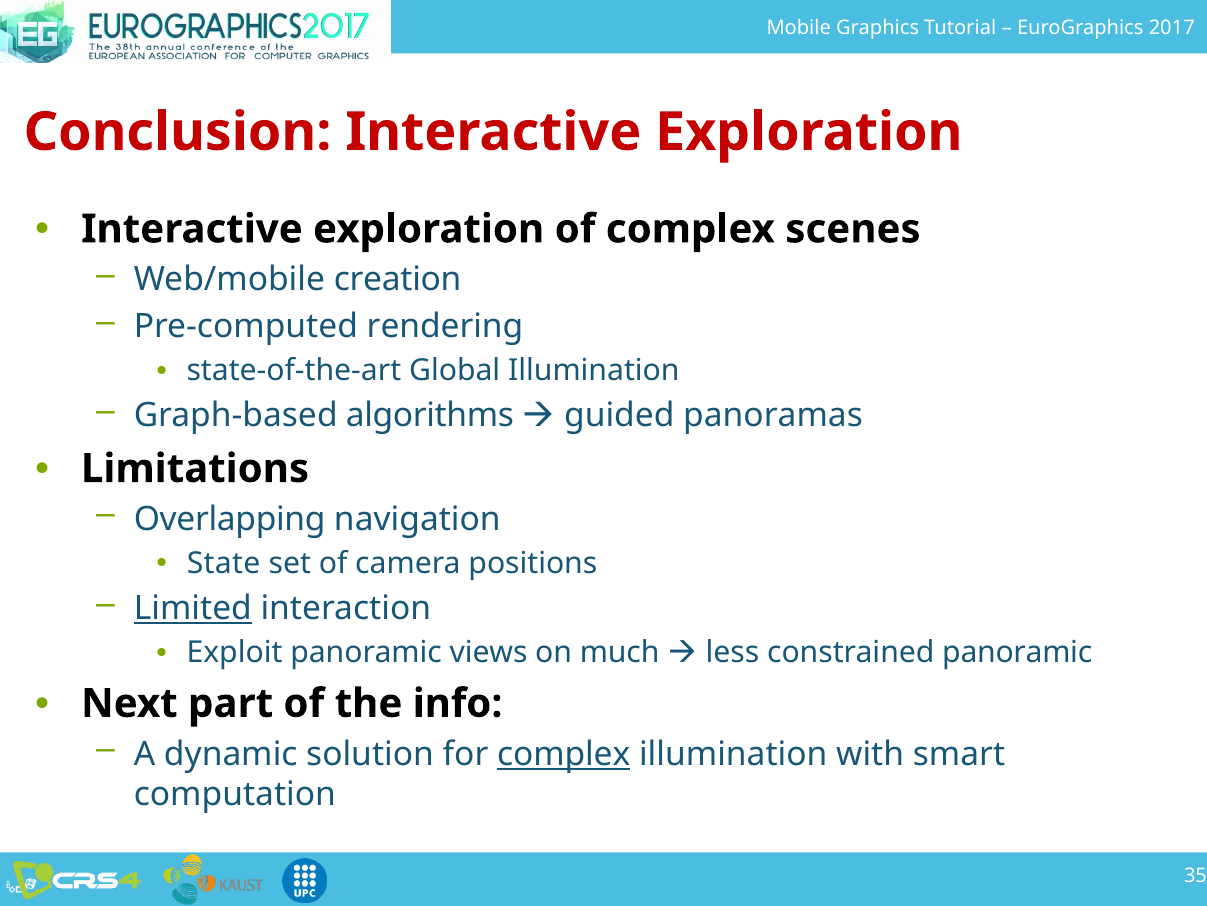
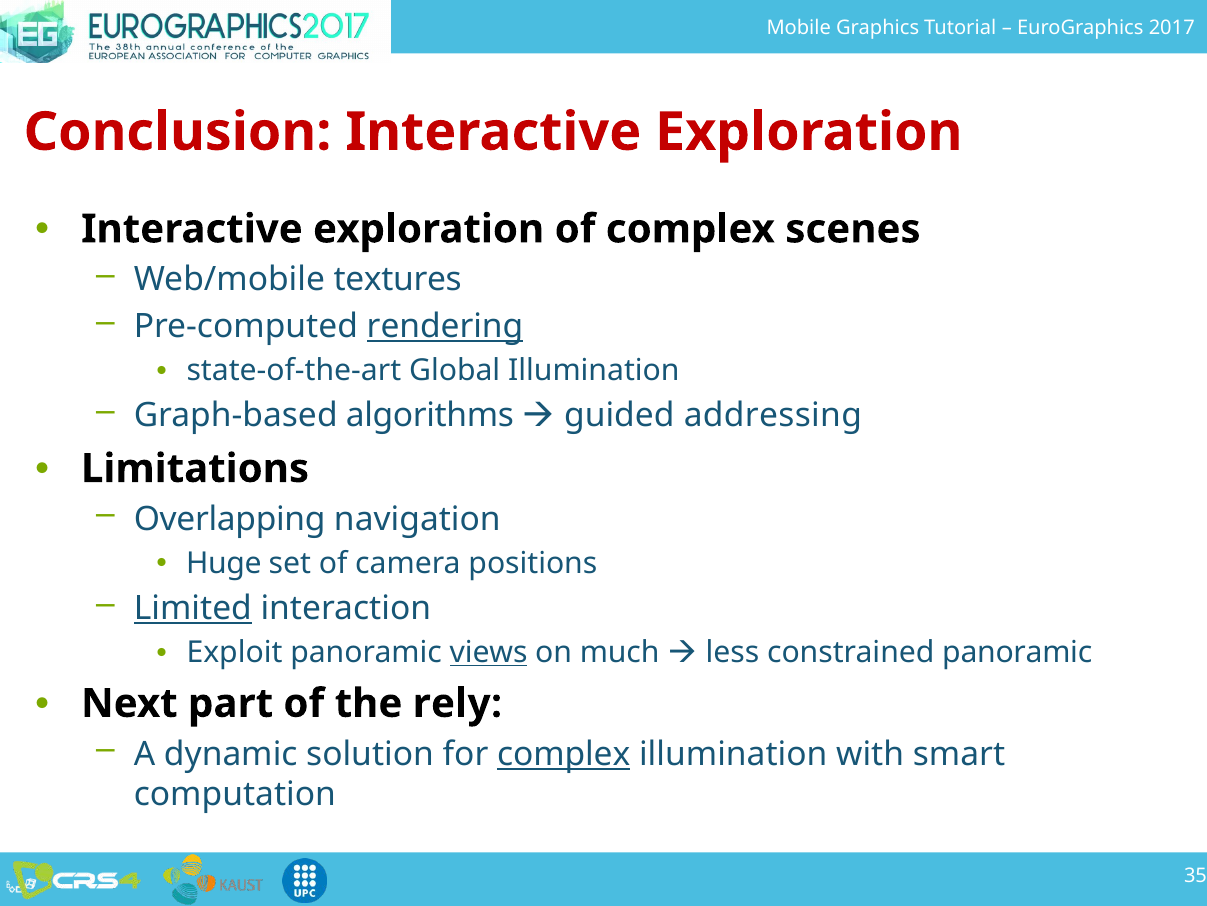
creation: creation -> textures (398, 279)
rendering underline: none -> present (445, 326)
panoramas: panoramas -> addressing (773, 416)
State: State -> Huge (224, 563)
views underline: none -> present (489, 652)
info: info -> rely (457, 703)
